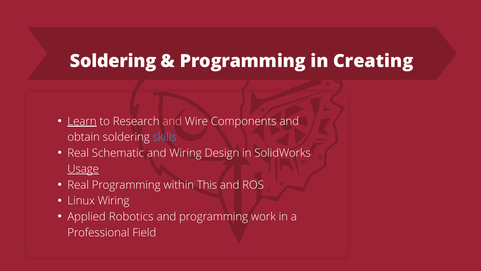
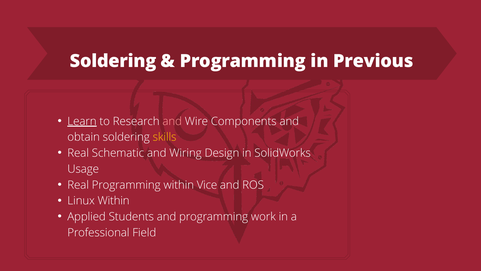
Creating: Creating -> Previous (373, 61)
skills colour: light blue -> yellow (165, 137)
Usage underline: present -> none (83, 169)
This: This -> Vice (207, 185)
Linux Wiring: Wiring -> Within (114, 201)
Robotics: Robotics -> Students (131, 216)
